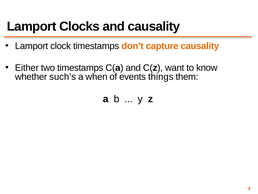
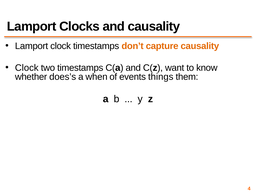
Either: Either -> Clock (27, 68)
such’s: such’s -> does’s (63, 77)
